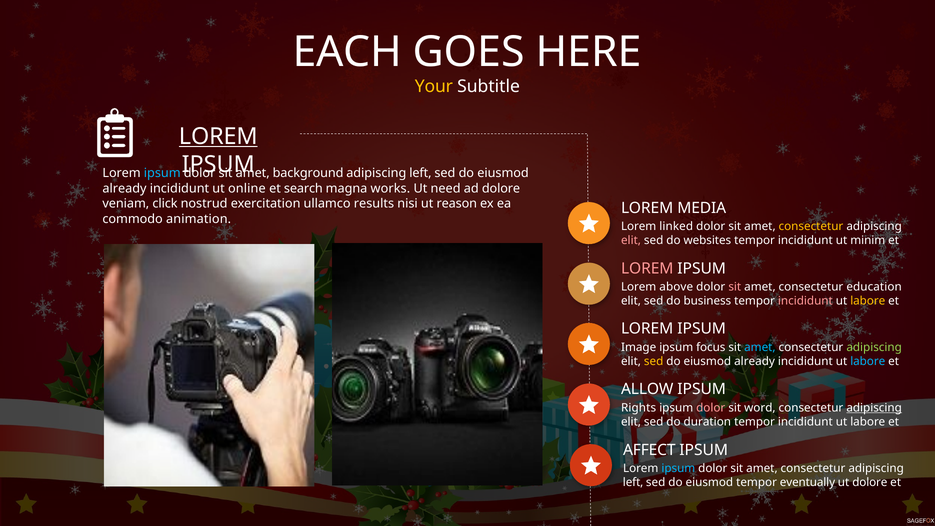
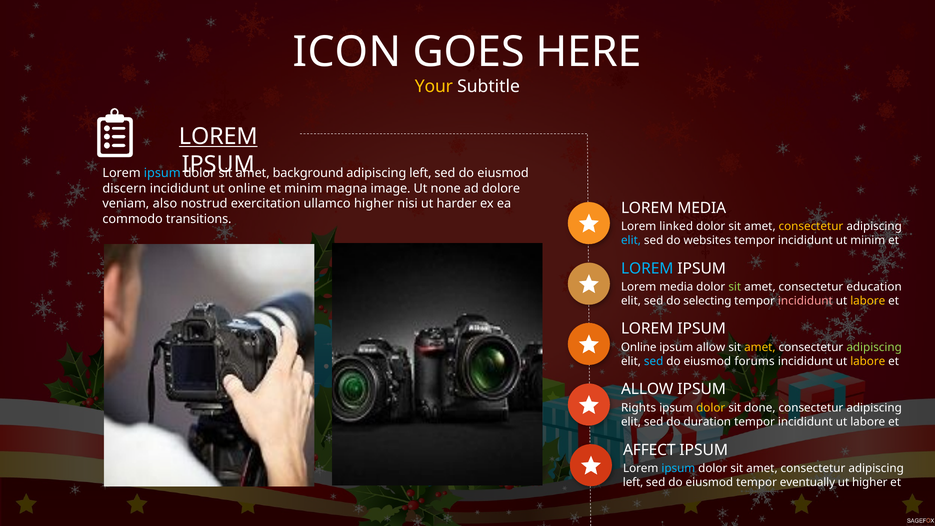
EACH: EACH -> ICON (347, 52)
already: already -> discern (124, 188)
et search: search -> minim (303, 188)
works: works -> image (391, 188)
need: need -> none (446, 188)
click: click -> also (165, 204)
ullamco results: results -> higher (374, 204)
reason: reason -> harder (457, 204)
animation: animation -> transitions (199, 219)
elit colour: pink -> light blue (631, 240)
LOREM colour: pink -> light blue (647, 268)
above: above -> media (676, 287)
sit colour: pink -> light green (735, 287)
business: business -> selecting (707, 301)
Image: Image -> Online (639, 347)
ipsum focus: focus -> allow (711, 347)
amet colour: light blue -> yellow (760, 347)
sed colour: yellow -> light blue (654, 361)
already: already -> forums (755, 361)
labore colour: light blue -> yellow (868, 361)
dolor colour: pink -> yellow (711, 408)
word: word -> done (760, 408)
adipiscing underline: present -> none (874, 408)
ut dolore: dolore -> higher (870, 482)
